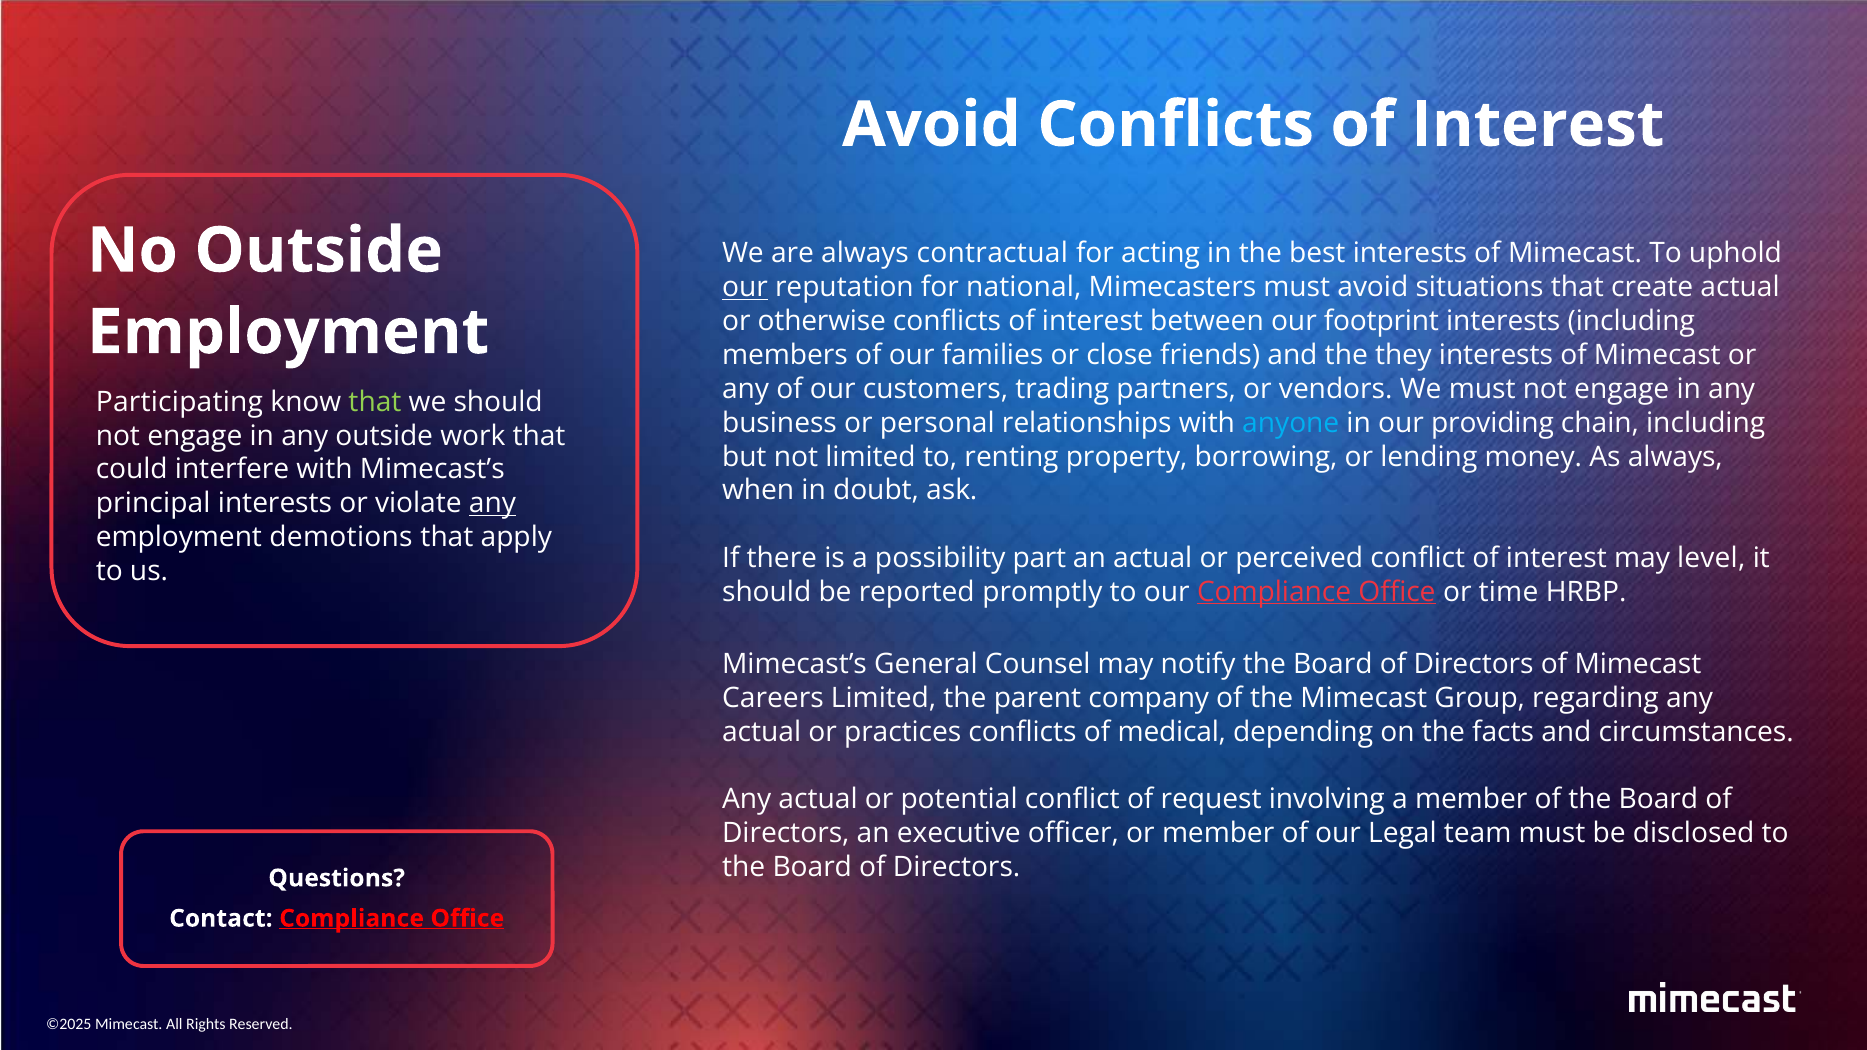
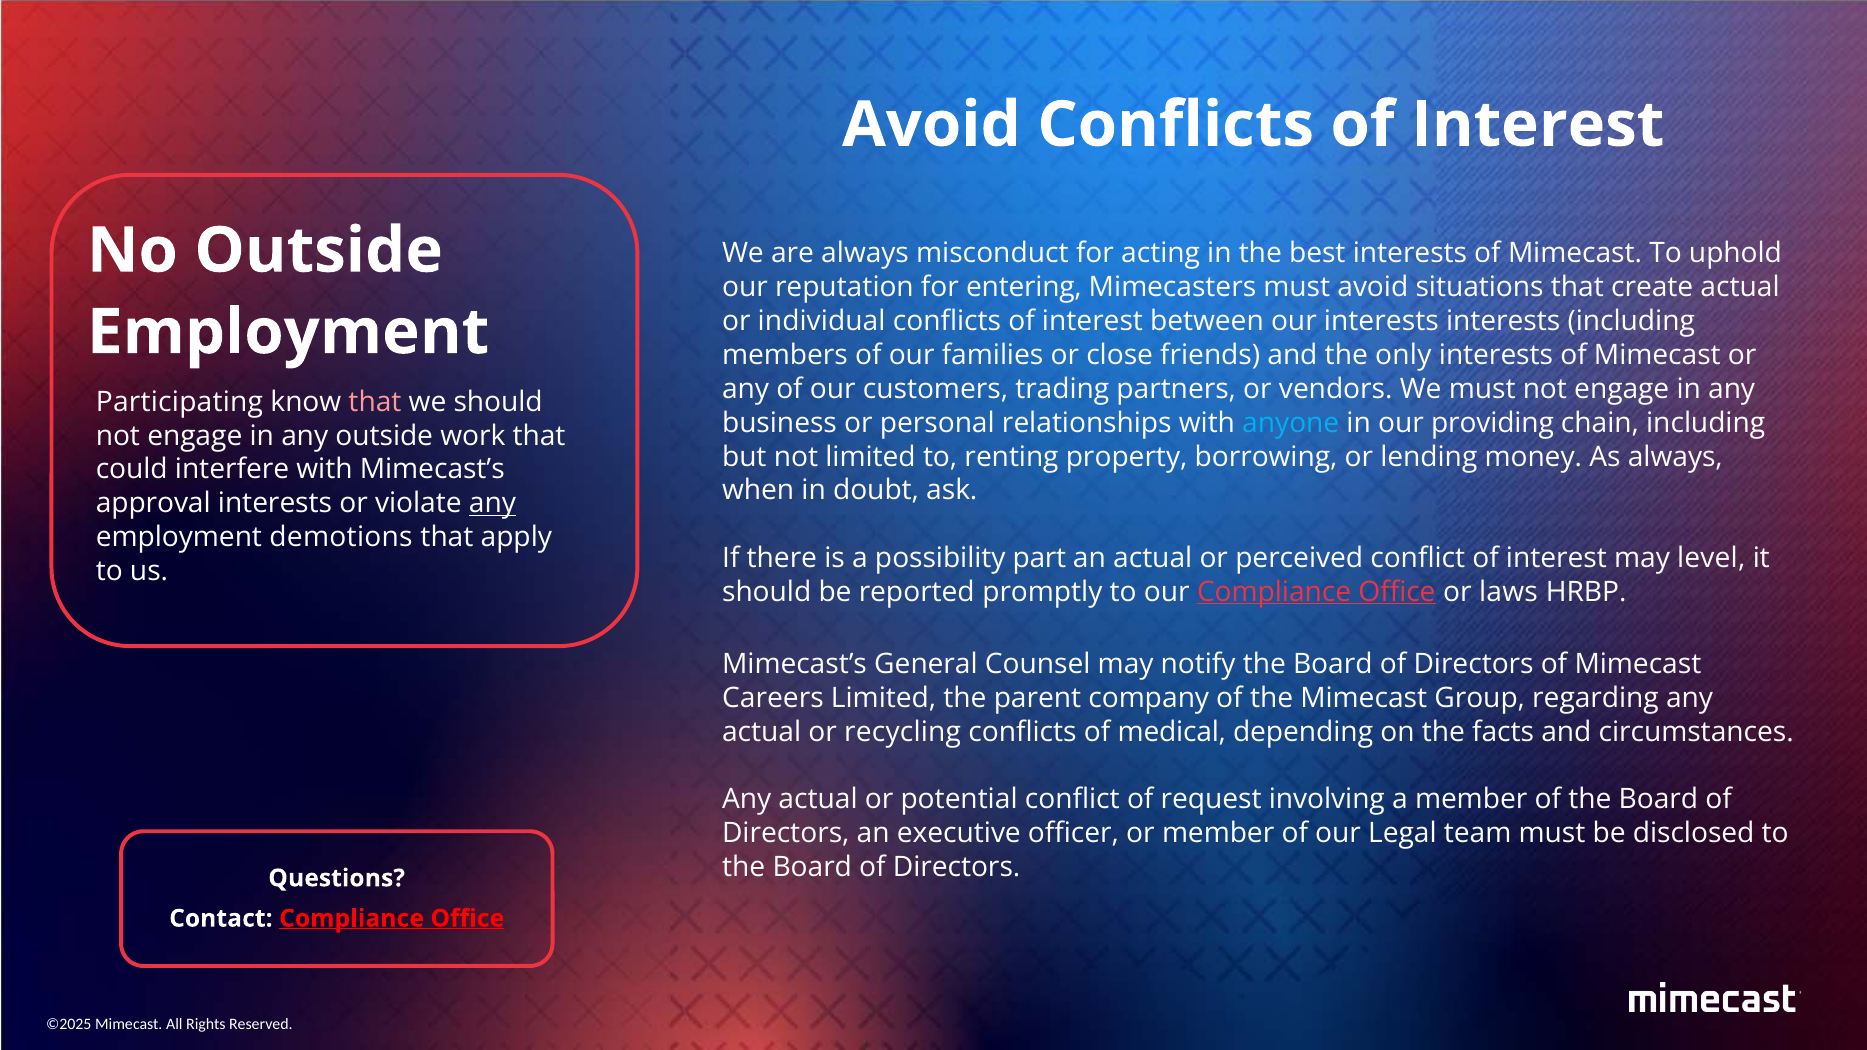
contractual: contractual -> misconduct (992, 254)
our underline: present -> none (745, 287)
national: national -> entering (1024, 287)
otherwise: otherwise -> individual (822, 321)
our footprint: footprint -> interests (1381, 321)
they: they -> only (1403, 355)
that colour: light green -> pink (375, 402)
principal: principal -> approval (153, 504)
time: time -> laws (1508, 592)
practices: practices -> recycling (903, 732)
